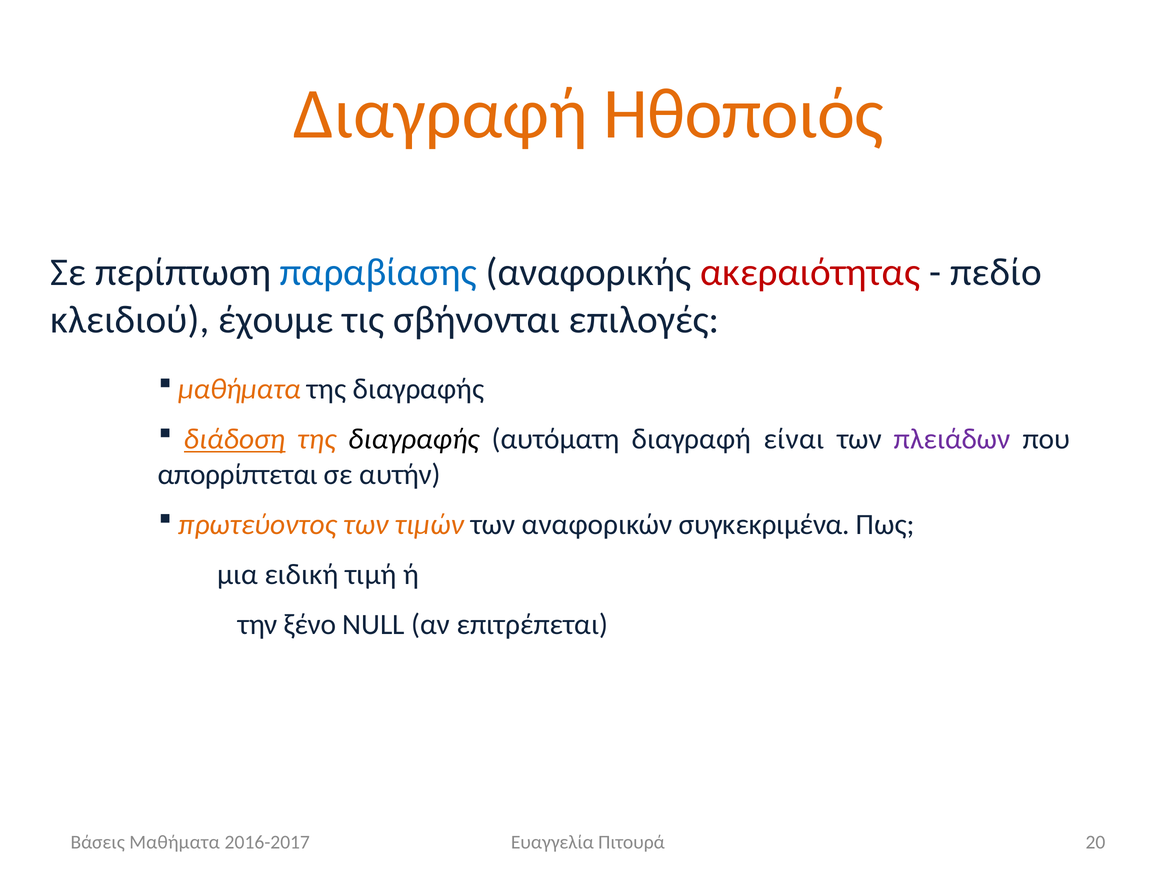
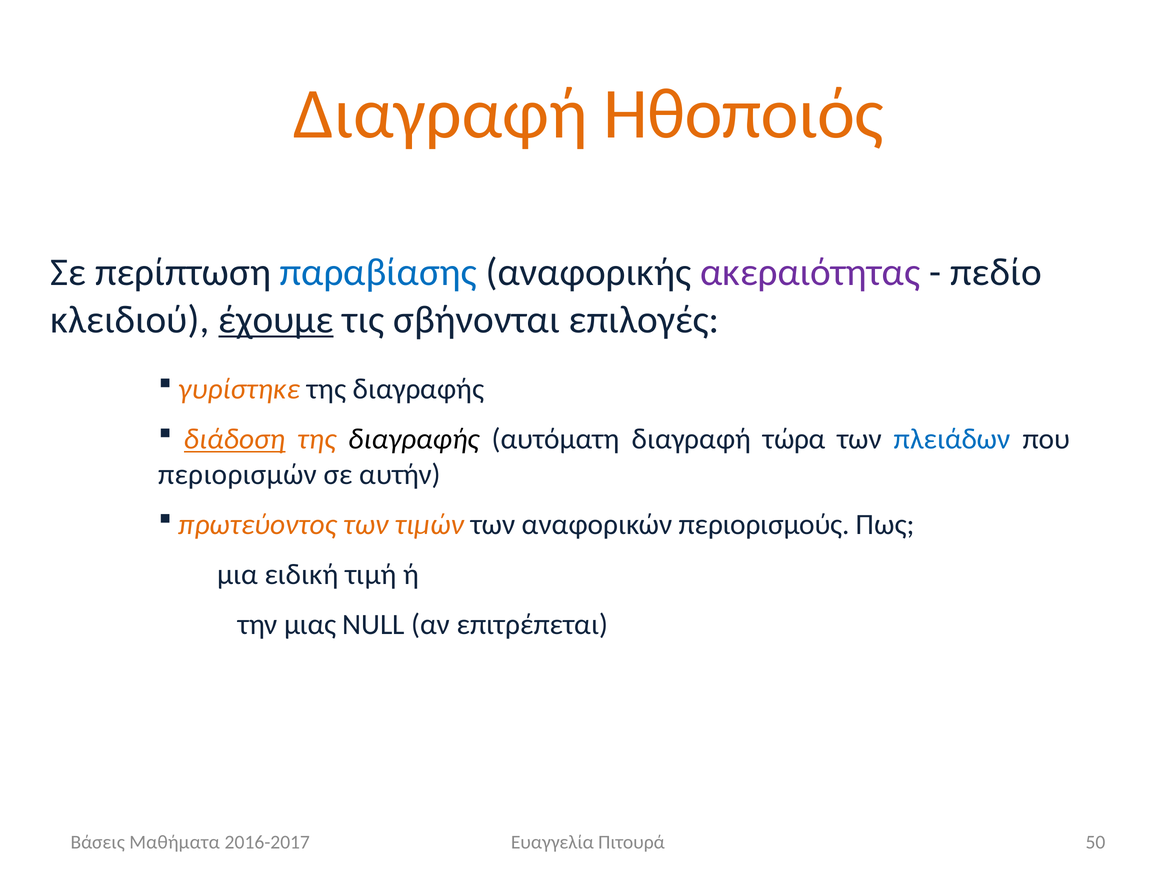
ακεραιότητας colour: red -> purple (810, 273)
έχουμε underline: none -> present (276, 320)
μαθήματα: μαθήματα -> γυρίστηκε (239, 389)
είναι: είναι -> τώρα (794, 439)
πλειάδων colour: purple -> blue (952, 439)
απορρίπτεται: απορρίπτεται -> περιορισμών (238, 474)
συγκεκριμένα: συγκεκριμένα -> περιορισμούς (764, 524)
ξένο: ξένο -> μιας (310, 624)
20: 20 -> 50 (1096, 842)
